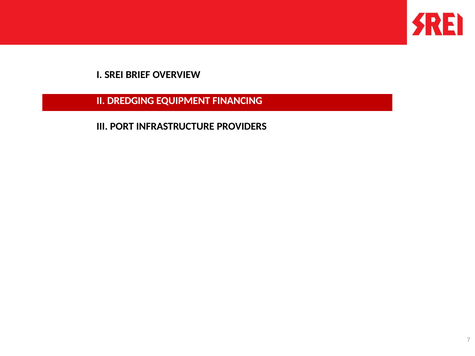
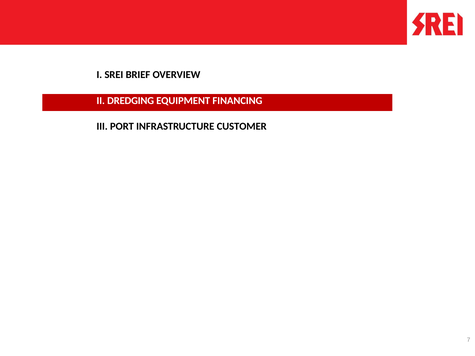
PROVIDERS: PROVIDERS -> CUSTOMER (242, 126)
